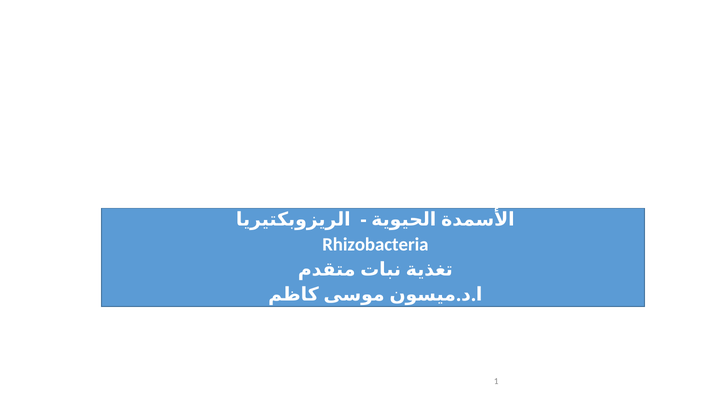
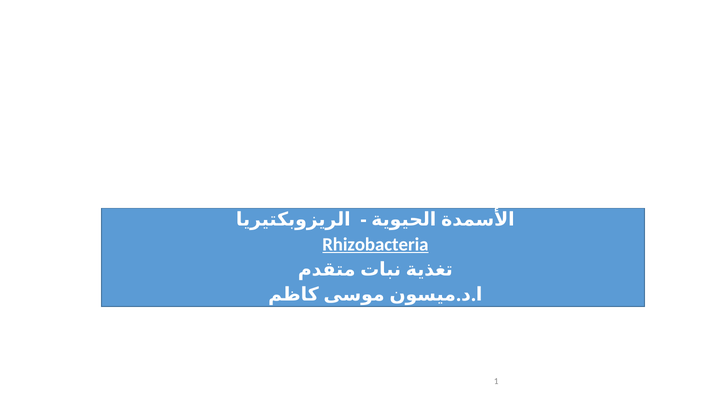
Rhizobacteria underline: none -> present (375, 245)
